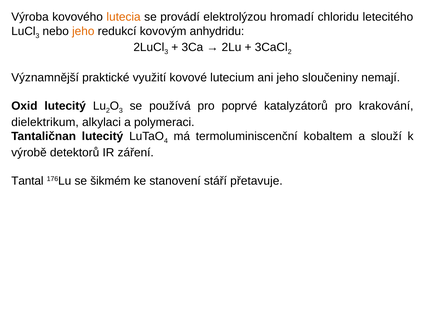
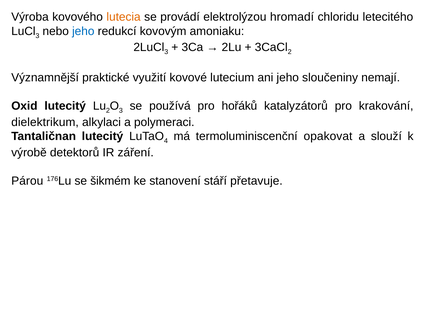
jeho colour: orange -> blue (83, 31)
anhydridu: anhydridu -> amoniaku (217, 31)
poprvé: poprvé -> hořáků (239, 106)
kobaltem: kobaltem -> opakovat (328, 136)
Tantal: Tantal -> Párou (27, 181)
